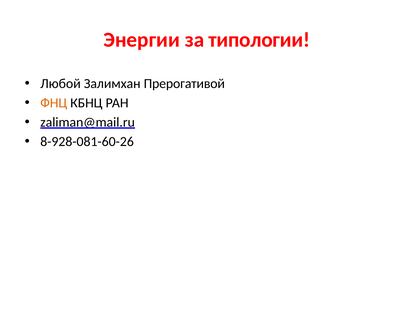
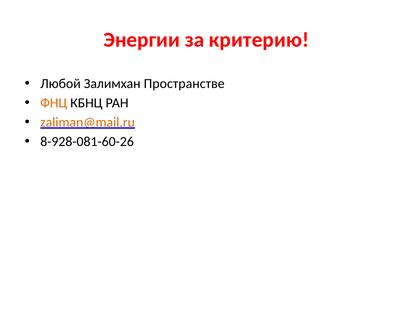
типологии: типологии -> критерию (259, 40)
Прерогативой: Прерогативой -> Пространстве (184, 84)
zaliman@mail.ru colour: black -> orange (88, 122)
